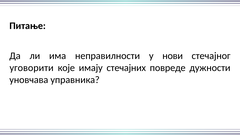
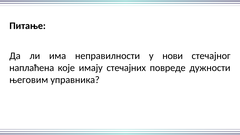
уговорити: уговорити -> наплаћена (32, 68)
уновчава: уновчава -> његовим (29, 80)
